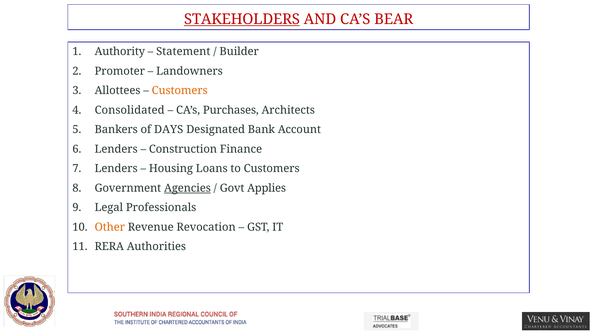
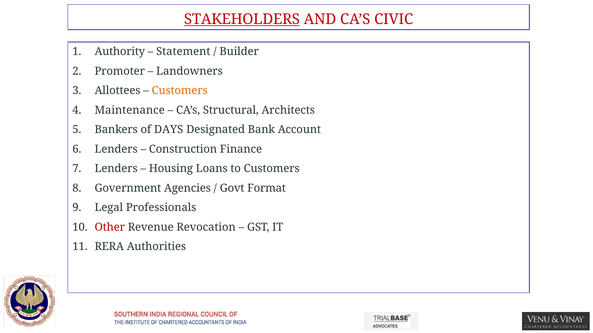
BEAR: BEAR -> CIVIC (394, 19)
Consolidated: Consolidated -> Maintenance (130, 110)
Purchases: Purchases -> Structural (231, 110)
Agencies underline: present -> none (187, 188)
Applies: Applies -> Format (267, 188)
Other colour: orange -> red (110, 227)
